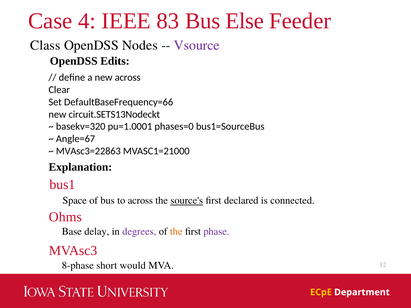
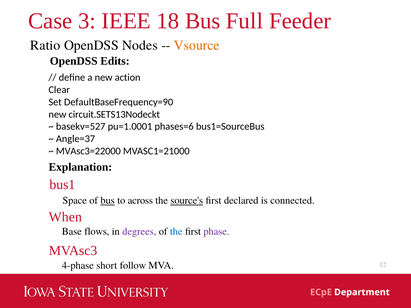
4: 4 -> 3 (87, 21)
83: 83 -> 18 (168, 21)
Else: Else -> Full (244, 21)
Class: Class -> Ratio (45, 45)
Vsource colour: purple -> orange (197, 45)
new across: across -> action (128, 77)
DefaultBaseFrequency=66: DefaultBaseFrequency=66 -> DefaultBaseFrequency=90 (119, 102)
basekv=320: basekv=320 -> basekv=527 (81, 127)
phases=0: phases=0 -> phases=6 (174, 127)
Angle=67: Angle=67 -> Angle=37 (76, 139)
MVAsc3=22863: MVAsc3=22863 -> MVAsc3=22000 (88, 151)
bus underline: none -> present (108, 201)
Ohms: Ohms -> When (65, 217)
delay: delay -> flows (97, 232)
the colour: orange -> blue (176, 232)
8‐phase: 8‐phase -> 4‐phase (78, 266)
would: would -> follow (133, 266)
ECpE colour: yellow -> pink (321, 292)
